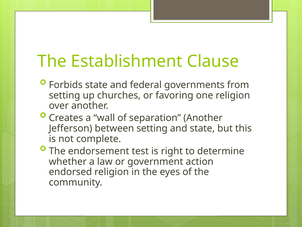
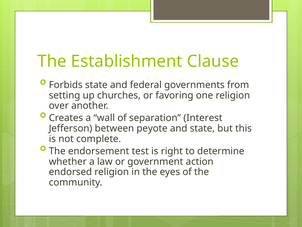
separation Another: Another -> Interest (203, 118)
between setting: setting -> peyote (152, 128)
